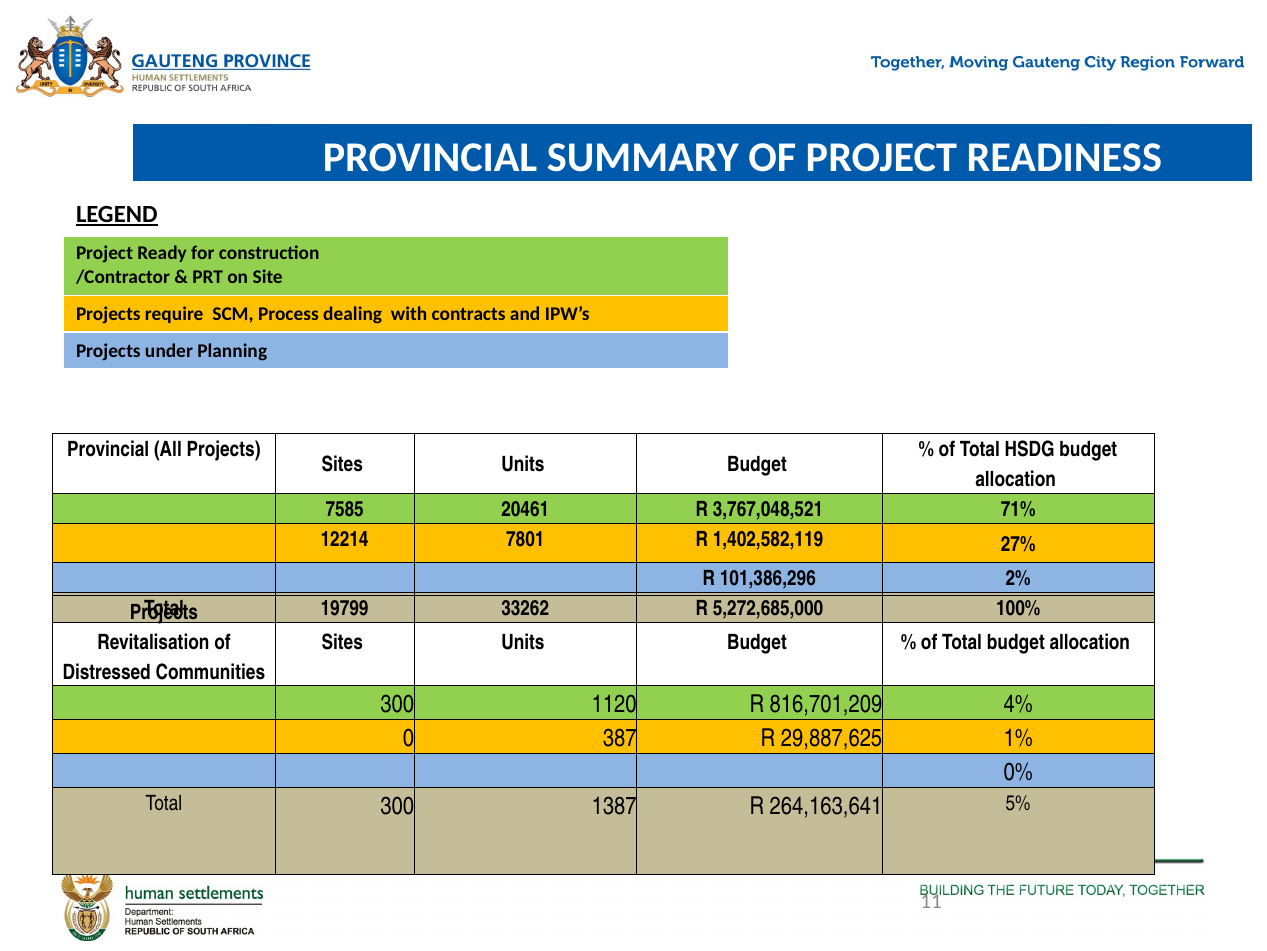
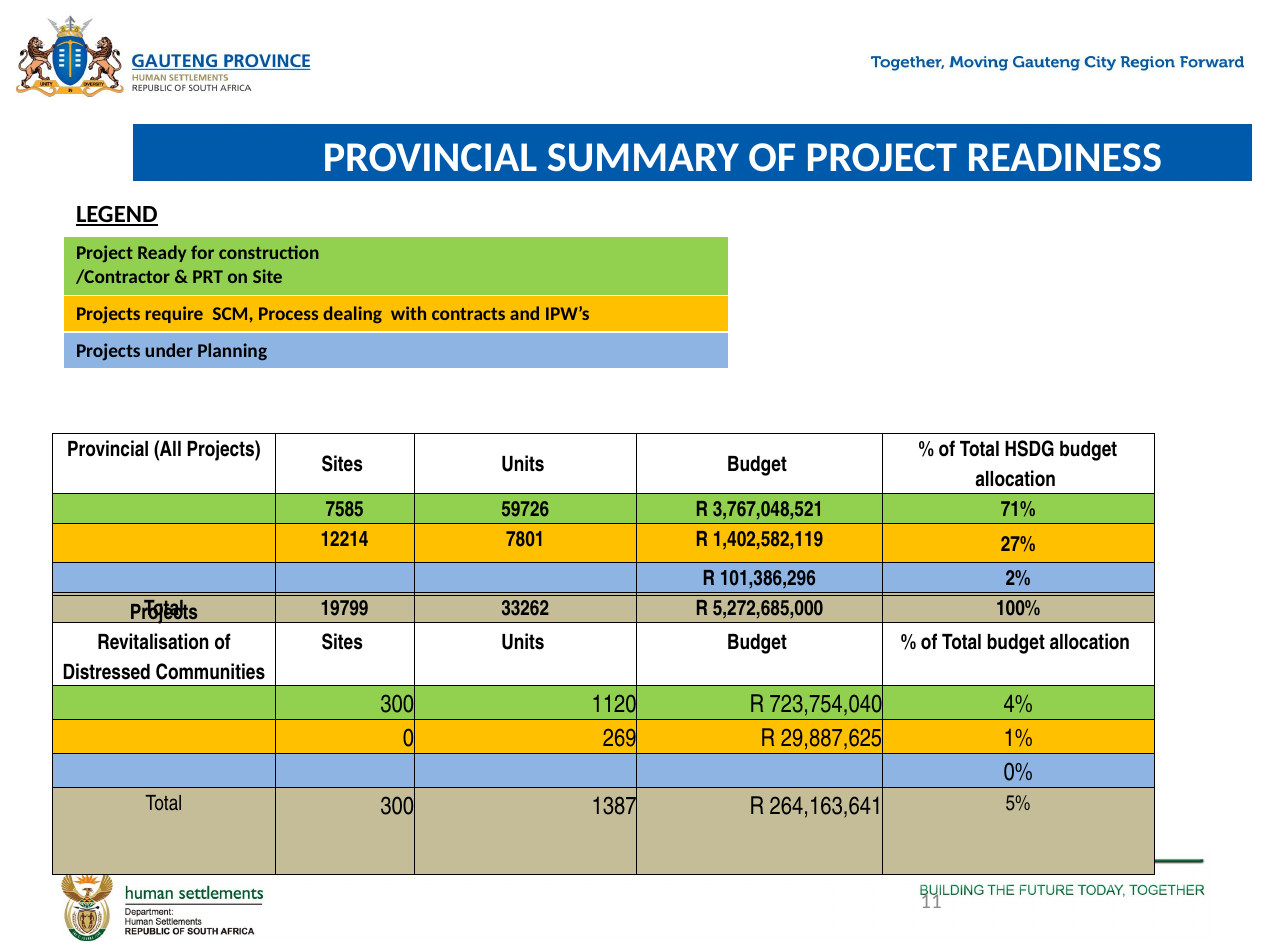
20461: 20461 -> 59726 (525, 509)
816,701,209: 816,701,209 -> 723,754,040 (826, 704)
387: 387 -> 269 (620, 738)
